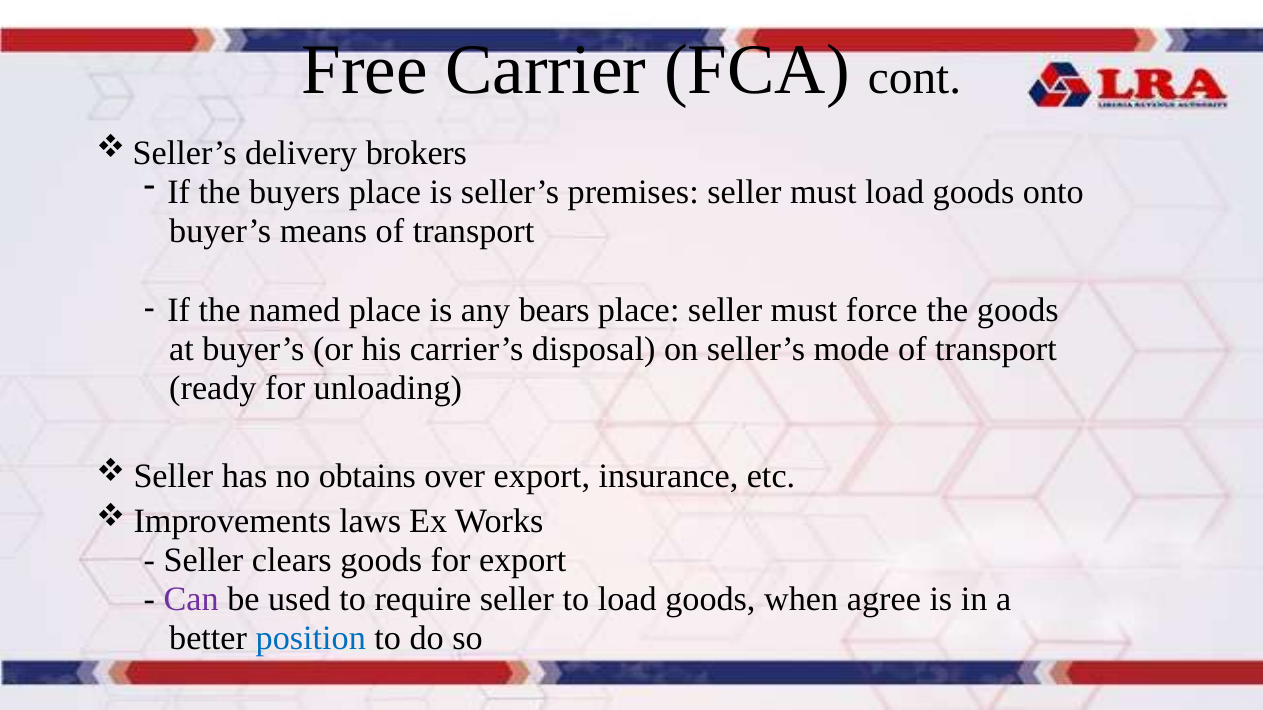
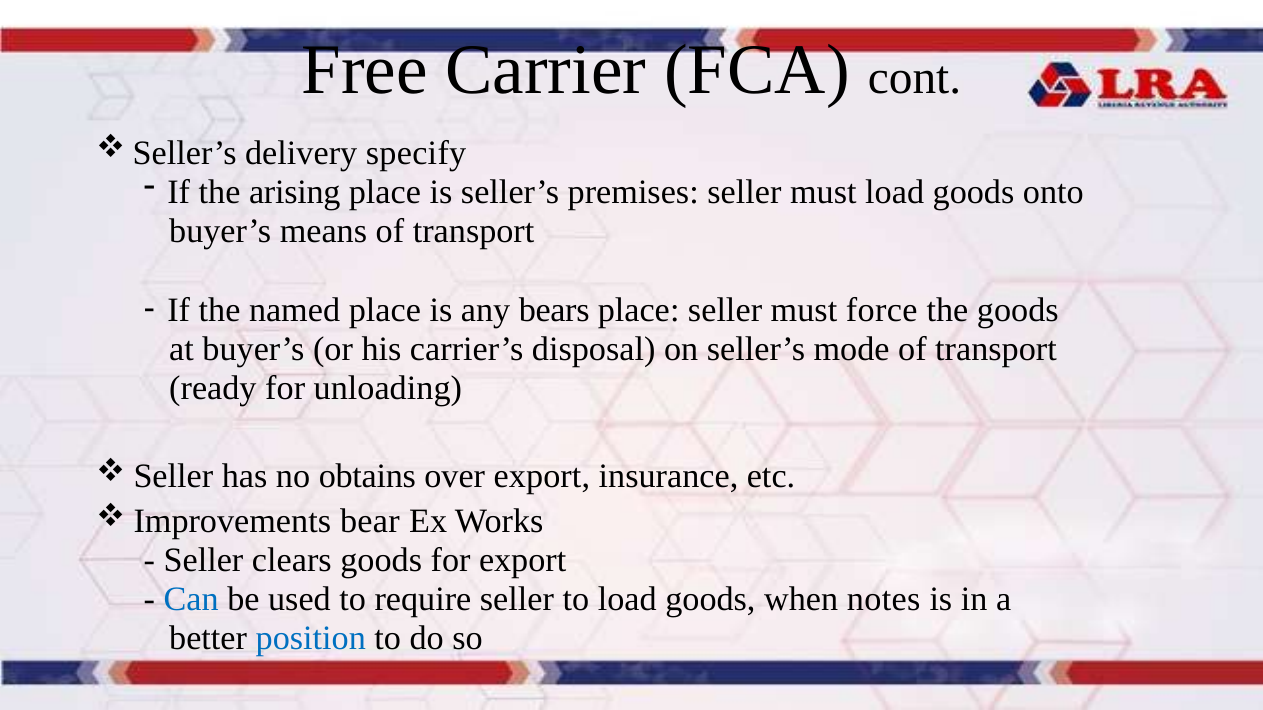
brokers: brokers -> specify (416, 153)
buyers: buyers -> arising (295, 192)
laws: laws -> bear (370, 521)
Can colour: purple -> blue (191, 600)
agree: agree -> notes (884, 600)
